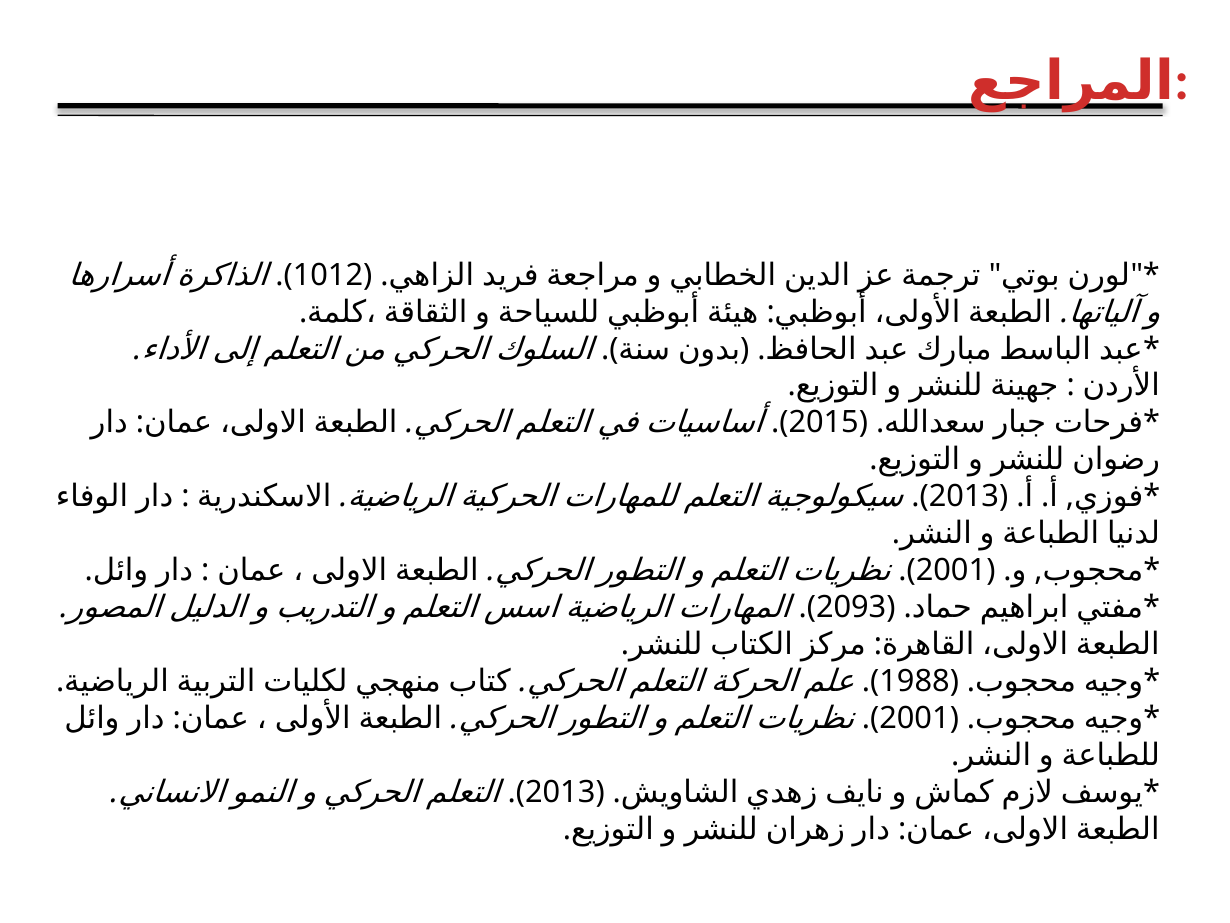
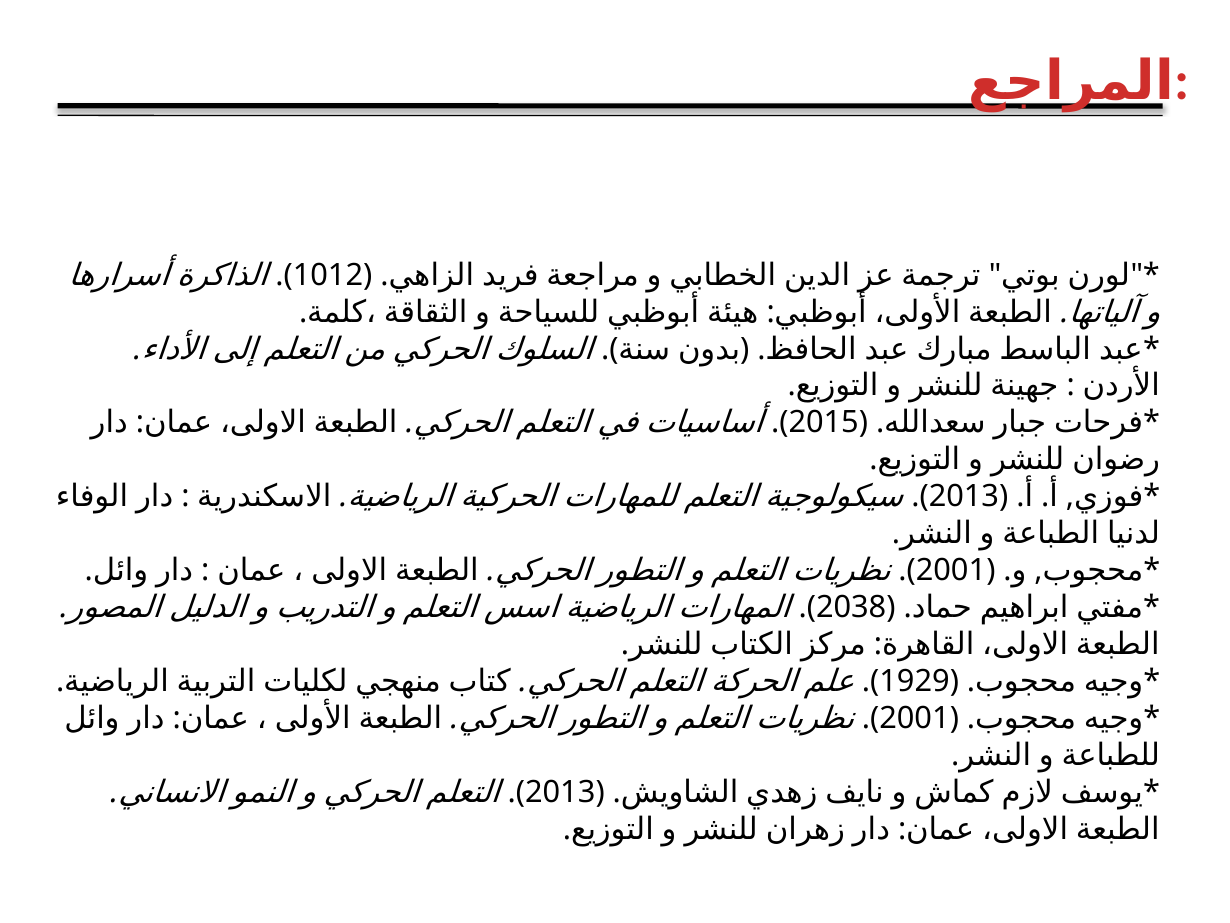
2093: 2093 -> 2038 (851, 607)
1988: 1988 -> 1929 (915, 681)
